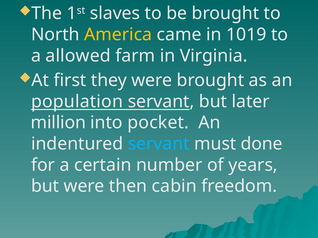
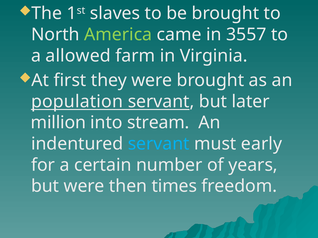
America colour: yellow -> light green (118, 35)
1019: 1019 -> 3557 (246, 35)
pocket: pocket -> stream (158, 123)
done: done -> early (262, 144)
cabin: cabin -> times (174, 187)
